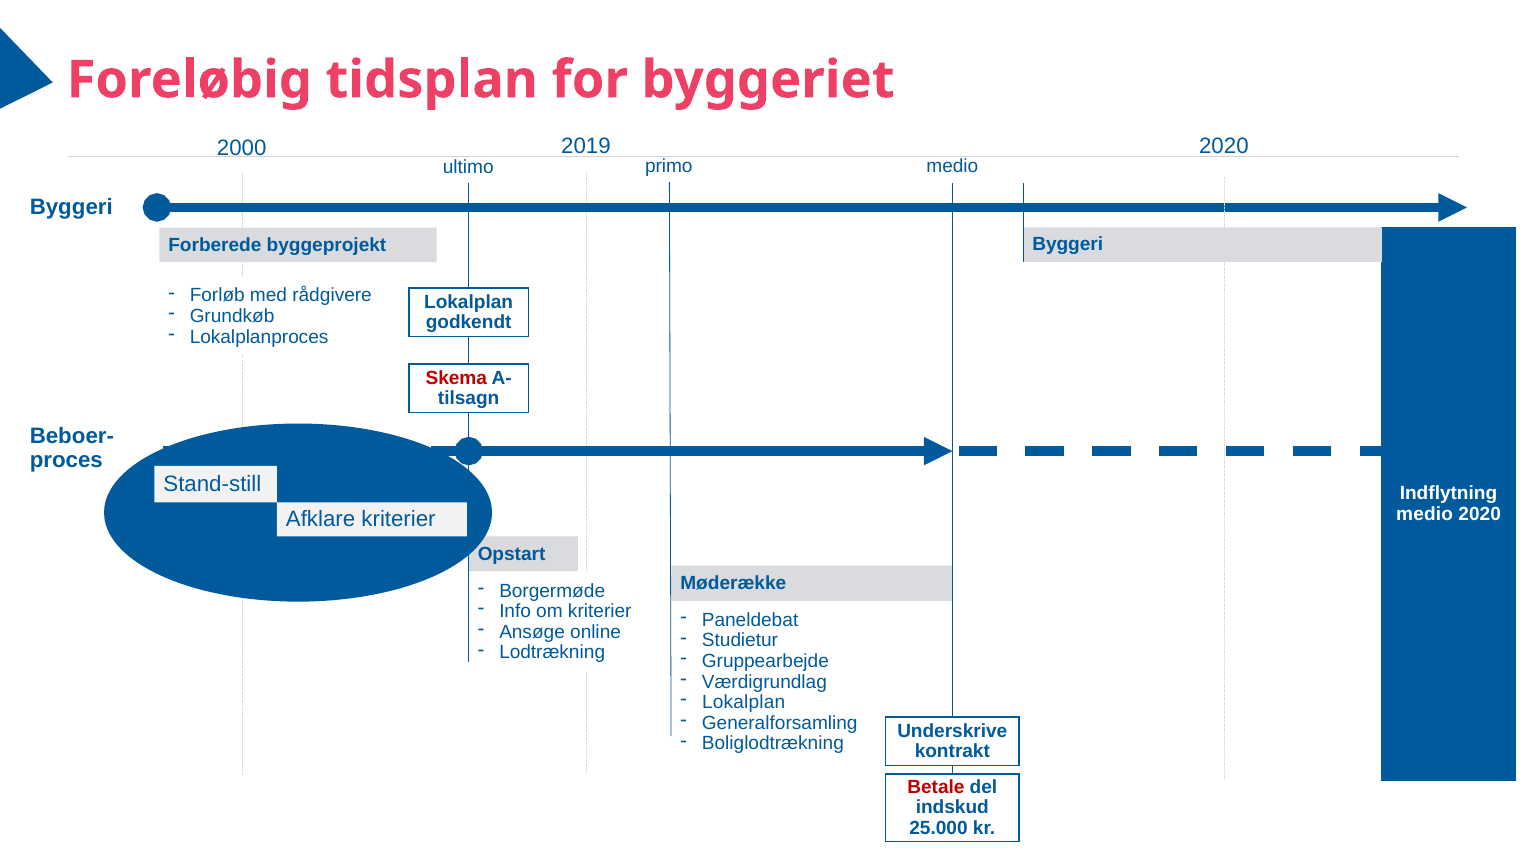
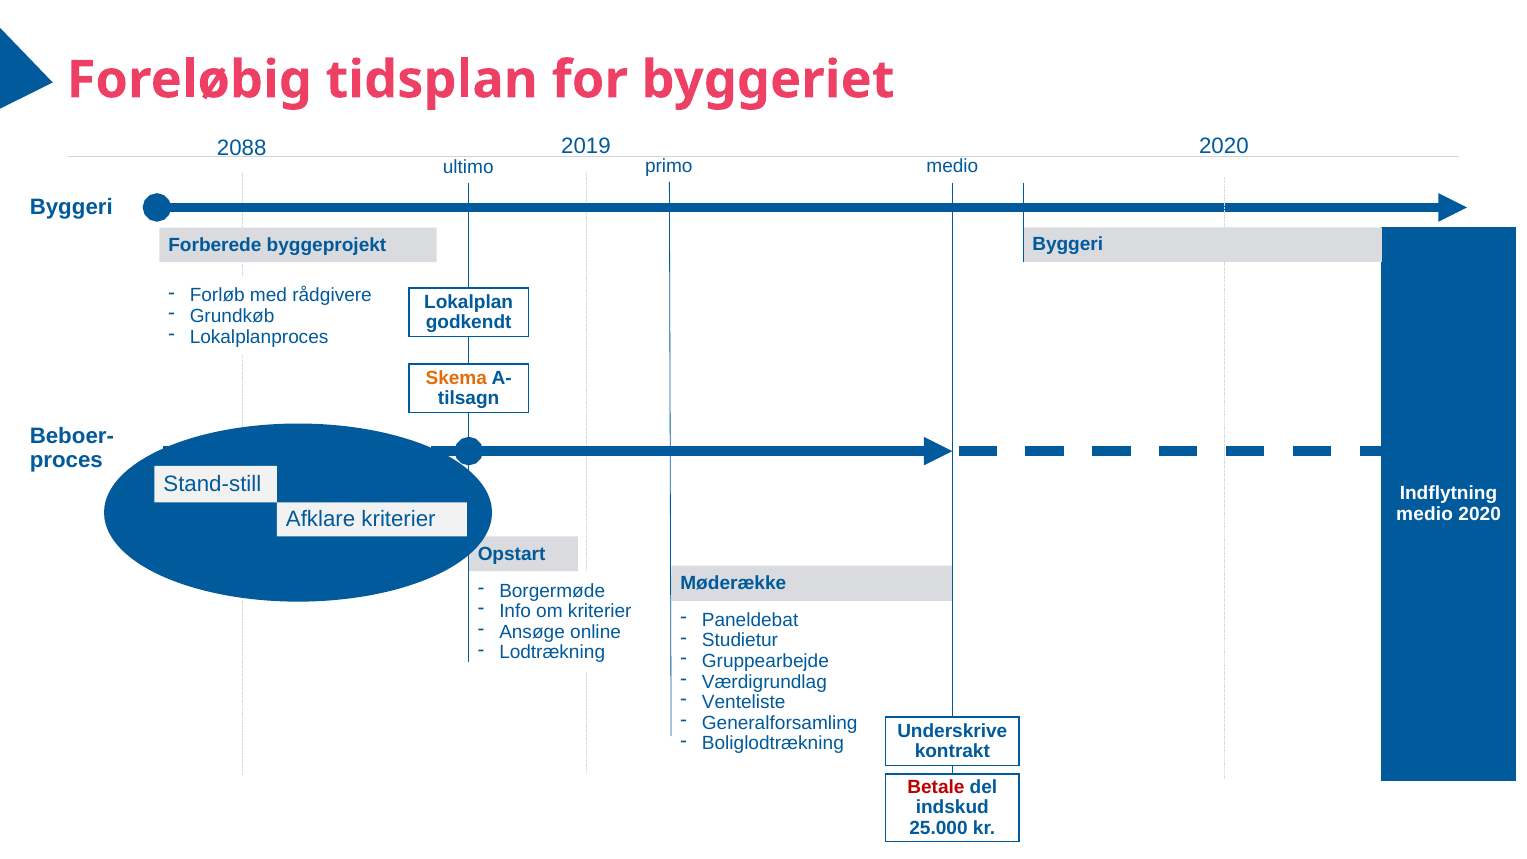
2000: 2000 -> 2088 (242, 148)
Skema colour: red -> orange (456, 378)
Lokalplan: Lokalplan -> Venteliste (744, 702)
